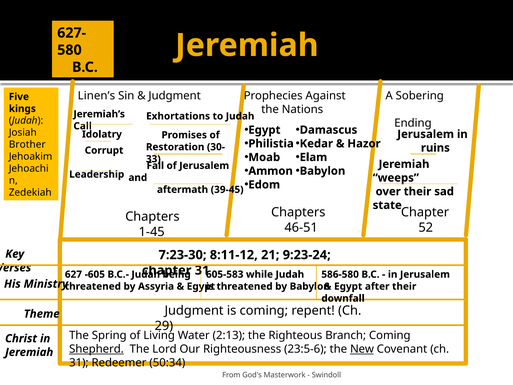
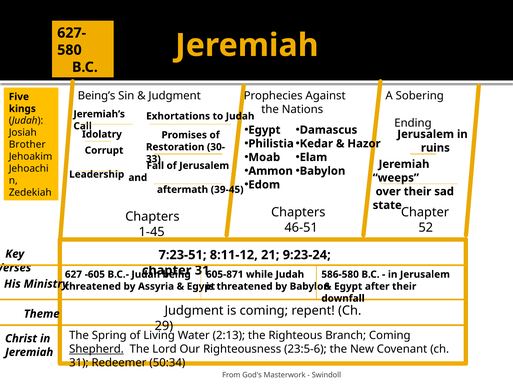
Linen’s: Linen’s -> Being’s (97, 96)
7:23-30: 7:23-30 -> 7:23-51 (183, 255)
605-583: 605-583 -> 605-871 (225, 274)
New underline: present -> none (362, 349)
